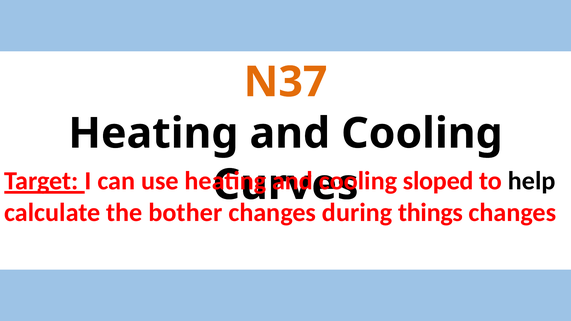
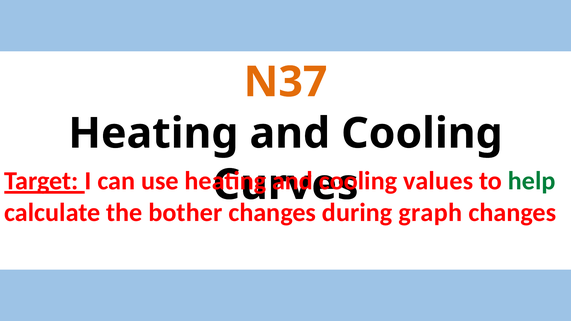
sloped: sloped -> values (438, 181)
help colour: black -> green (532, 181)
things: things -> graph (430, 213)
